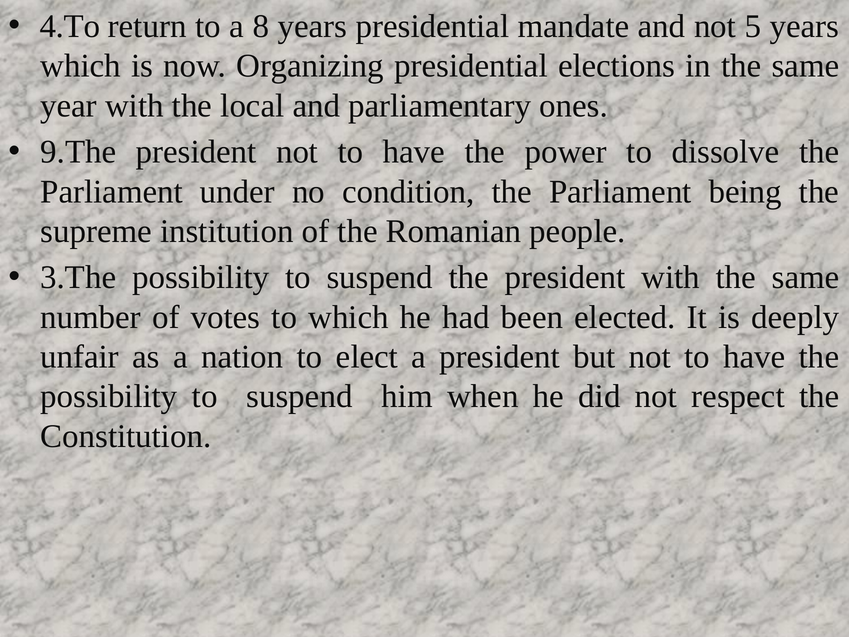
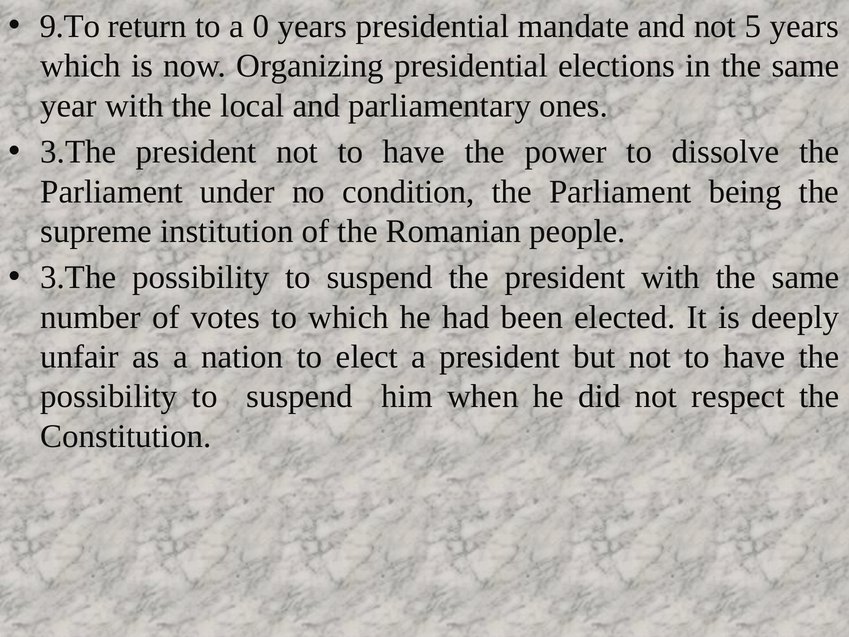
4.To: 4.To -> 9.To (70, 26)
8: 8 -> 0 (261, 26)
9.The: 9.The -> 3.The (78, 152)
